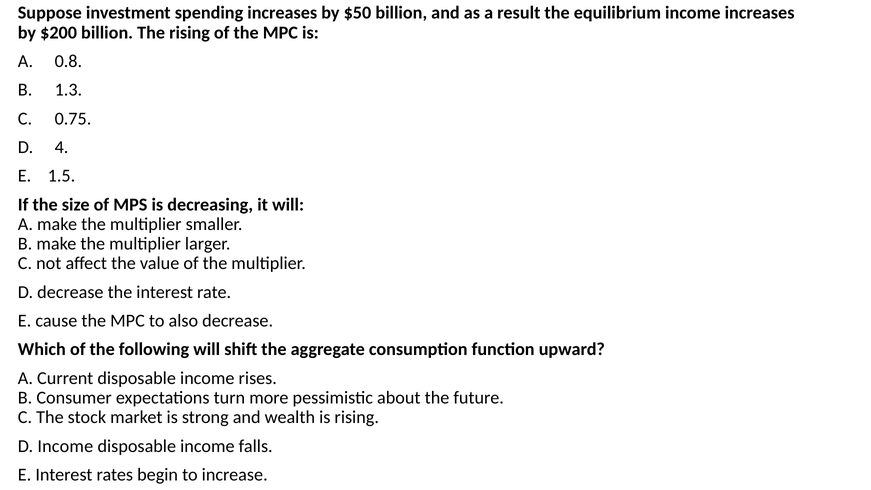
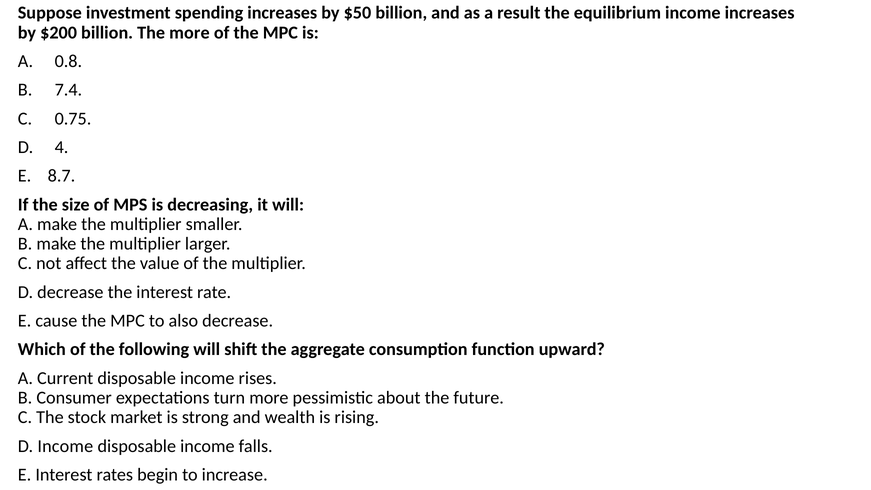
The rising: rising -> more (189, 33)
1.3: 1.3 -> 7.4 (68, 90)
1.5: 1.5 -> 8.7 (61, 176)
